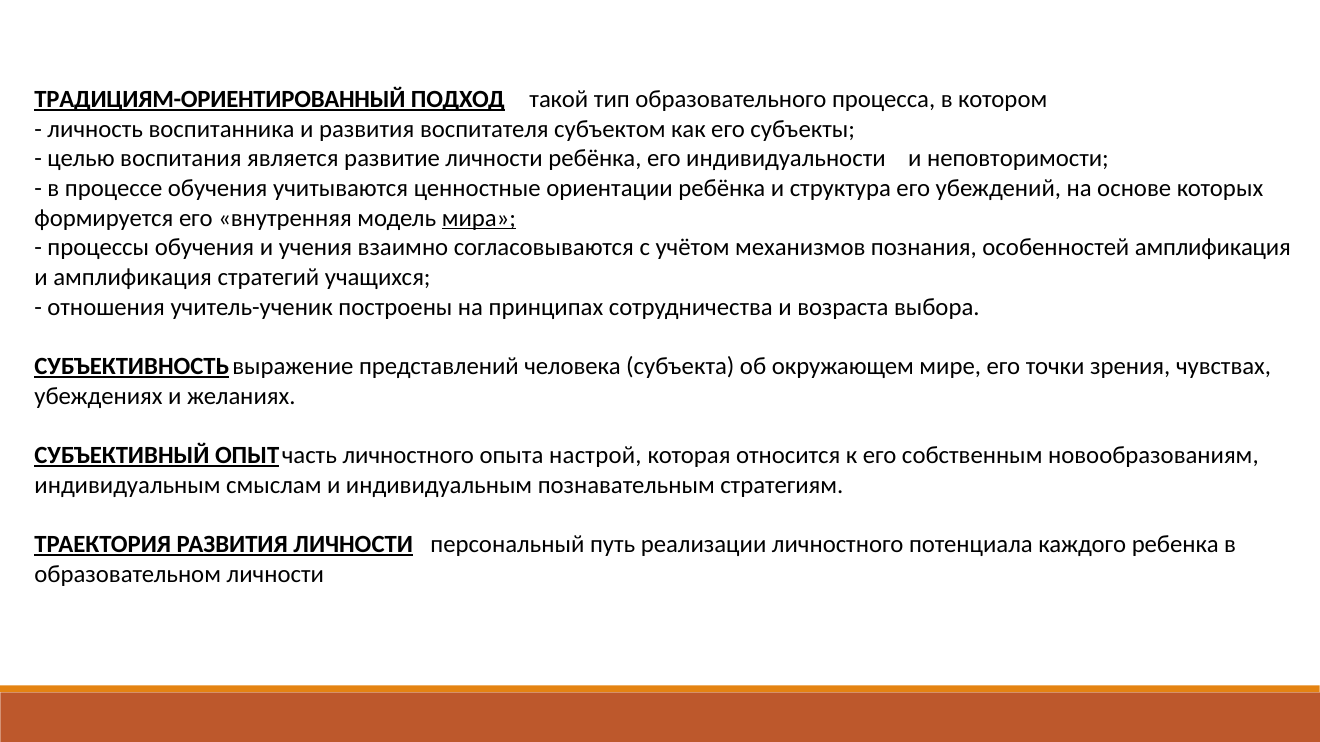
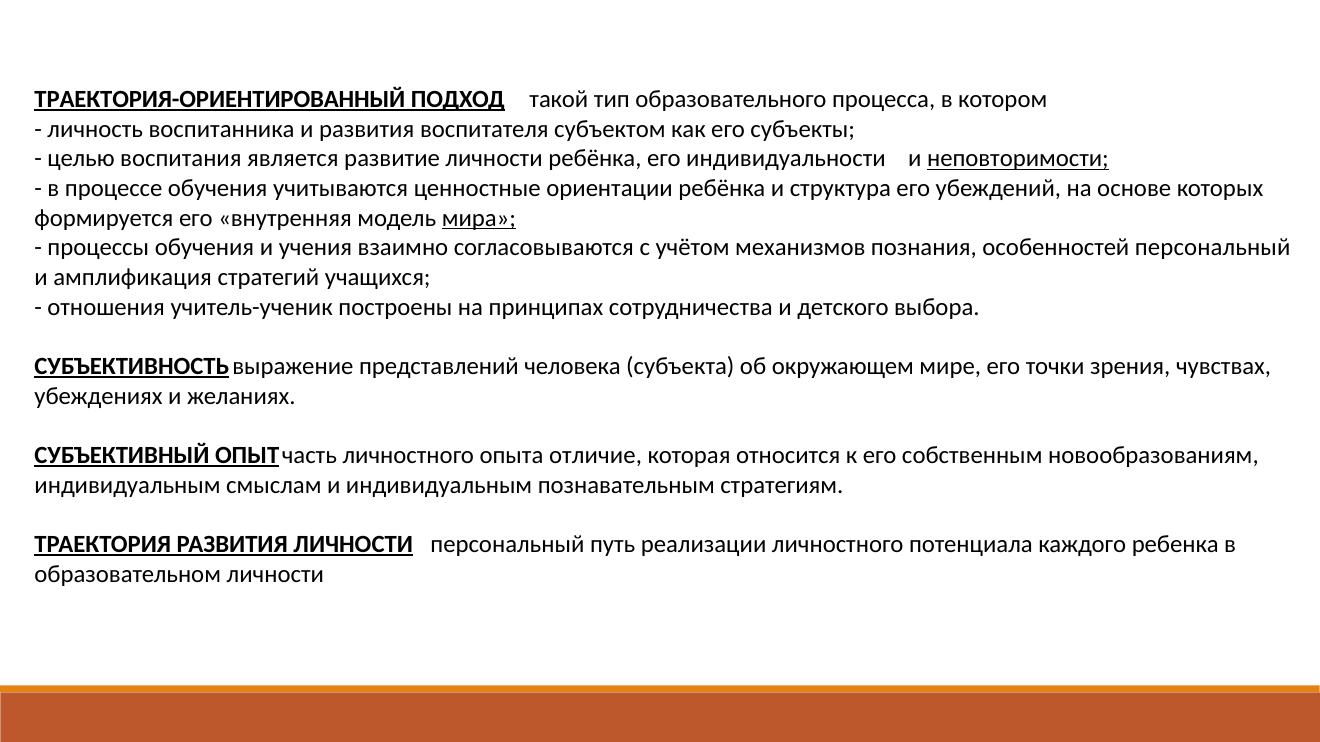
ТРАДИЦИЯМ-ОРИЕНТИРОВАННЫЙ: ТРАДИЦИЯМ-ОРИЕНТИРОВАННЫЙ -> ТРАЕКТОРИЯ-ОРИЕНТИРОВАННЫЙ (220, 99)
неповторимости underline: none -> present (1018, 159)
особенностей амплификация: амплификация -> персональный (1213, 248)
возраста: возраста -> детского (843, 307)
настрой: настрой -> отличие (595, 456)
